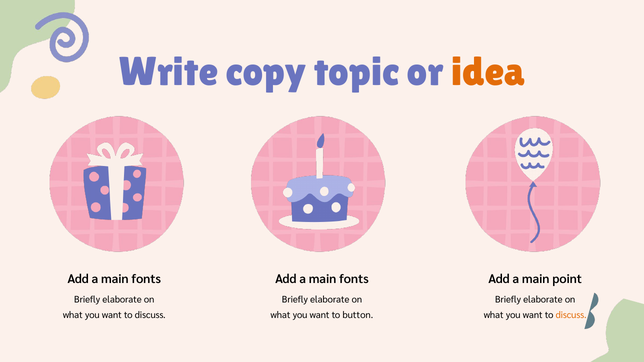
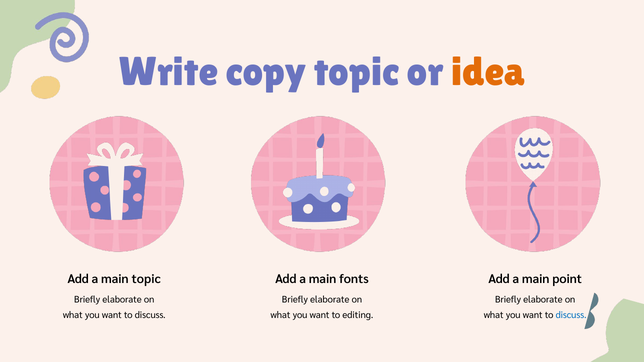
fonts: fonts -> topic (146, 279)
button: button -> editing (358, 316)
discuss colour: orange -> blue (571, 316)
